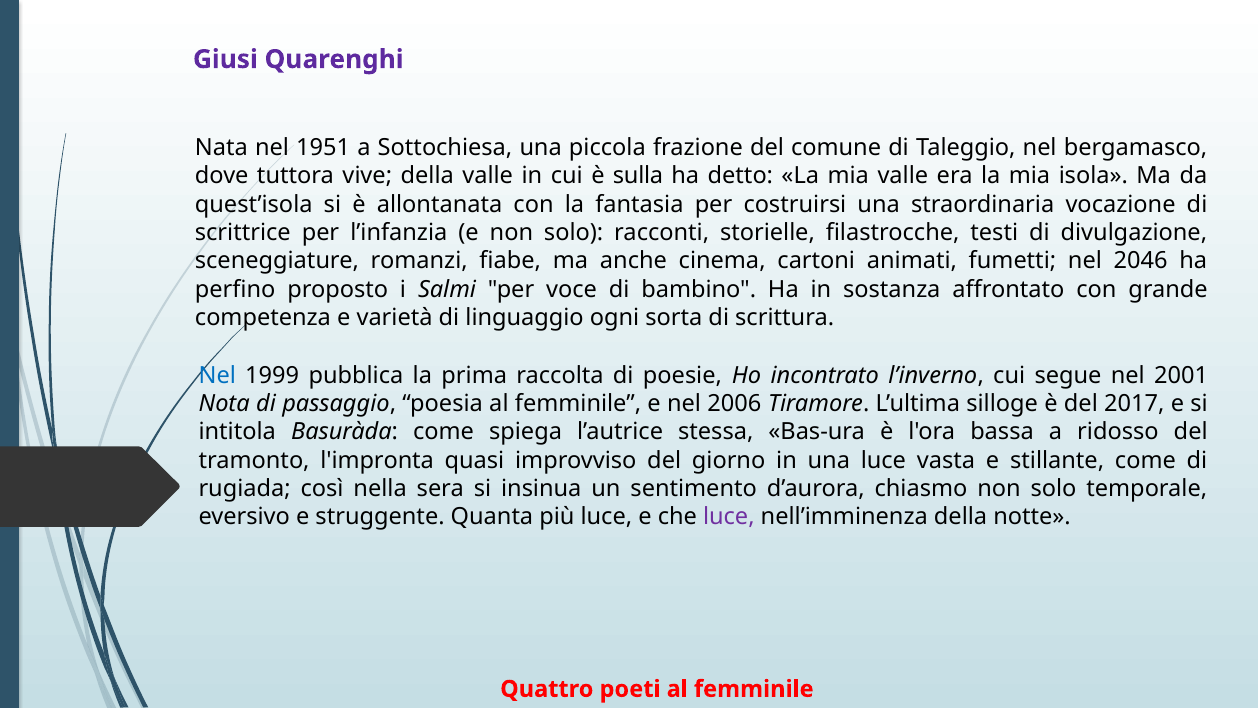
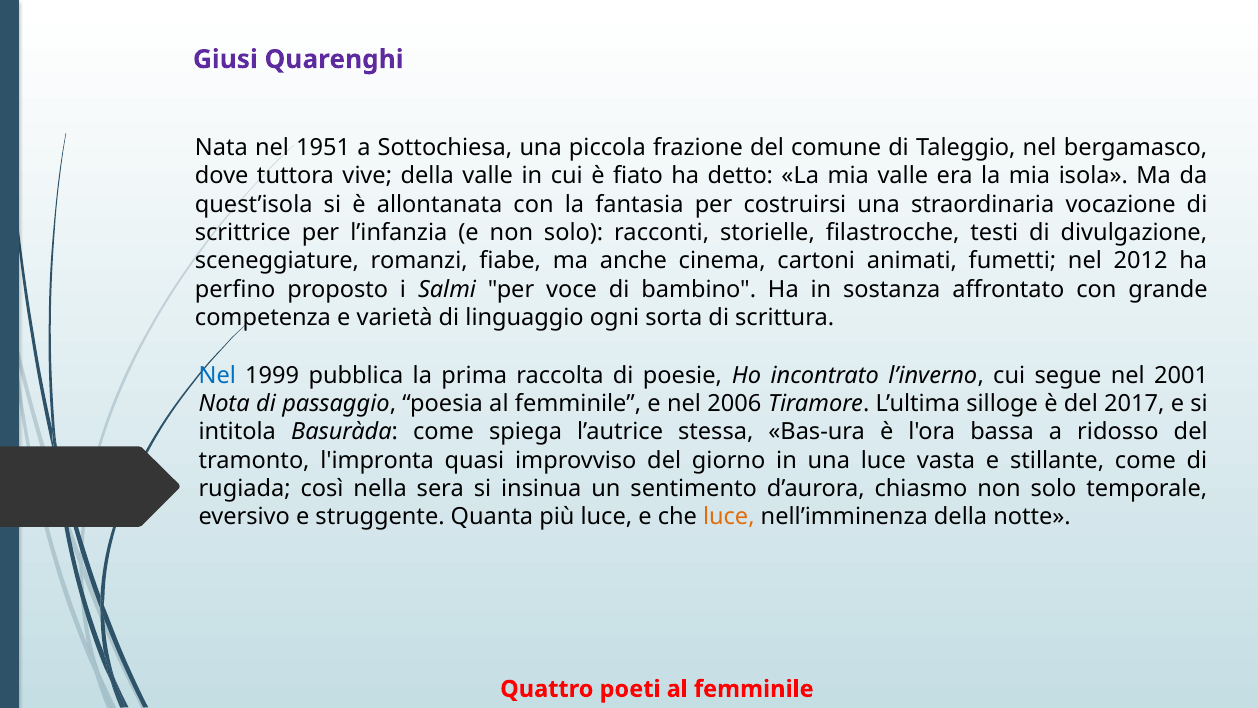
sulla: sulla -> fiato (638, 176)
2046: 2046 -> 2012 (1141, 261)
luce colour: purple -> orange (729, 517)
